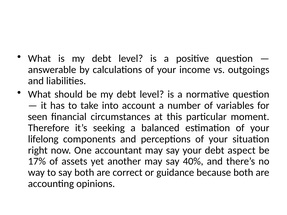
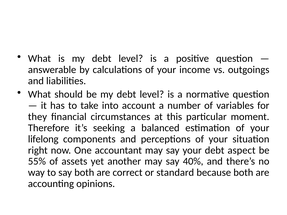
seen: seen -> they (37, 117)
17%: 17% -> 55% (37, 162)
guidance: guidance -> standard (175, 173)
